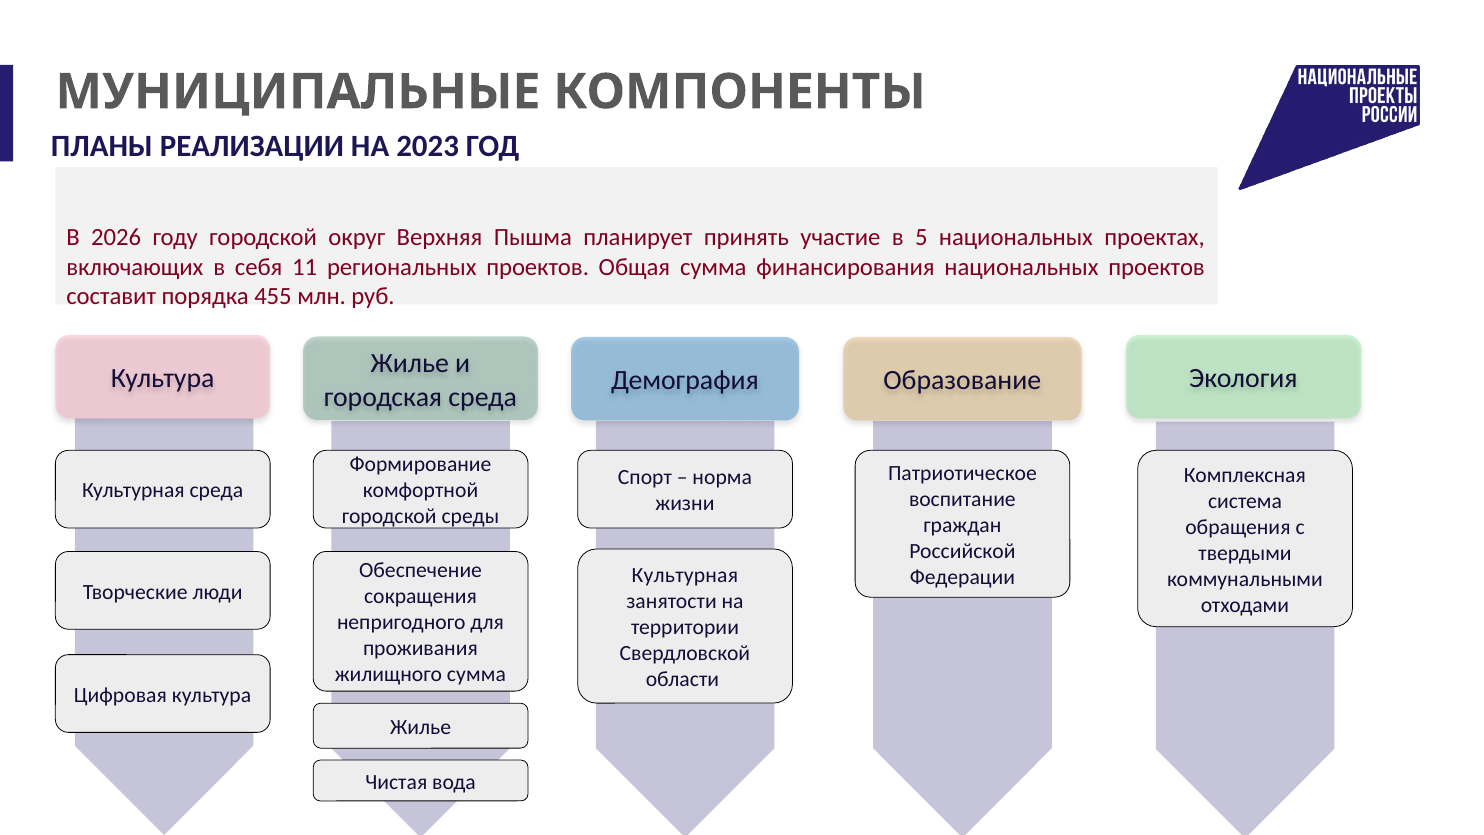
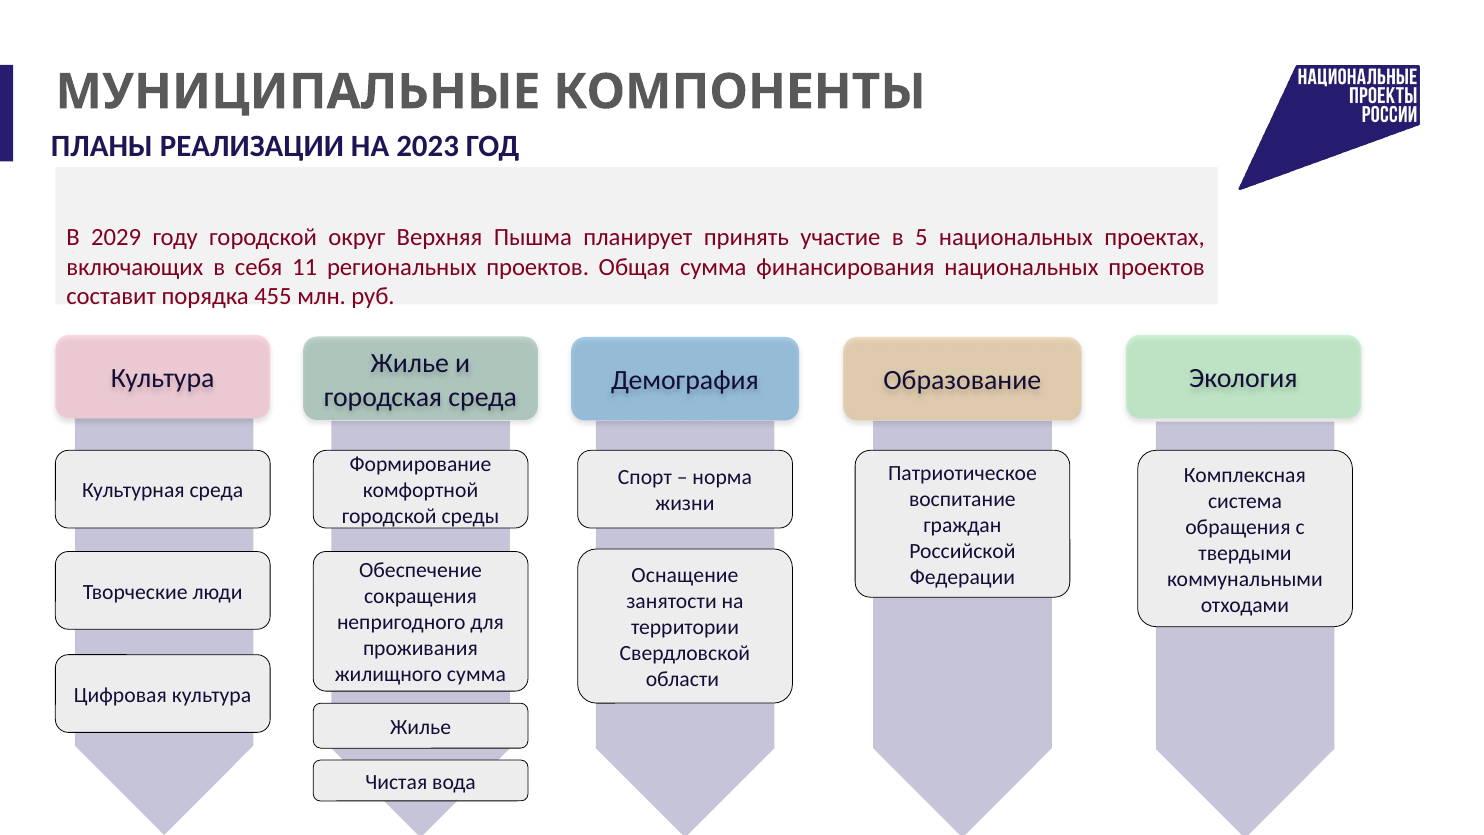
2026: 2026 -> 2029 (116, 237)
Культурная: Культурная -> Оснащение (685, 575)
